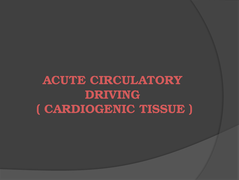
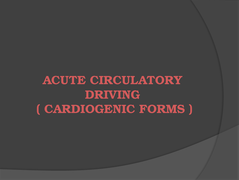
TISSUE: TISSUE -> FORMS (162, 109)
